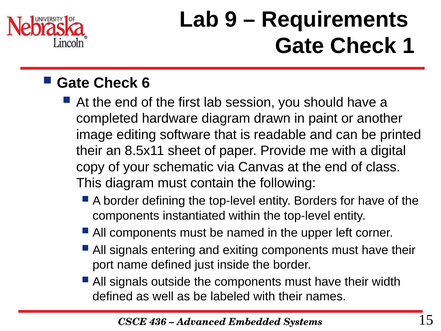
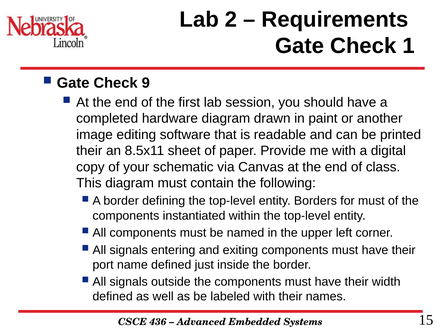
9: 9 -> 2 (231, 20)
6: 6 -> 9 (146, 83)
for have: have -> must (371, 201)
